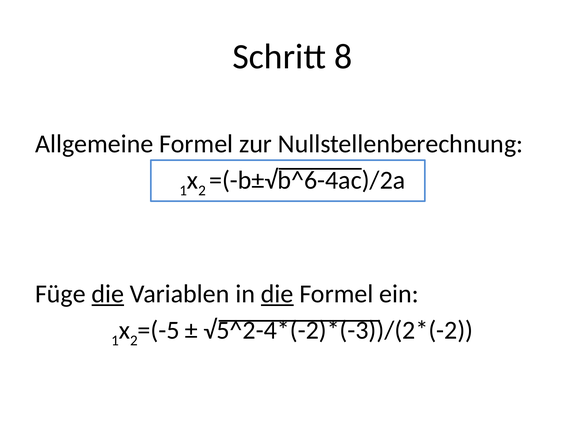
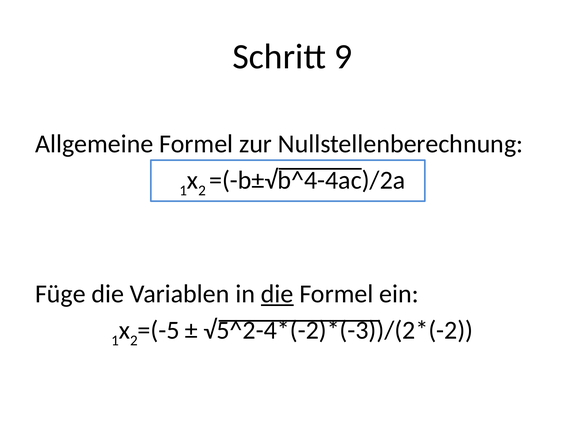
8: 8 -> 9 (343, 57)
=(-b±√b^6-4ac)/2a: =(-b±√b^6-4ac)/2a -> =(-b±√b^4-4ac)/2a (307, 180)
die underline: present -> none (108, 294)
